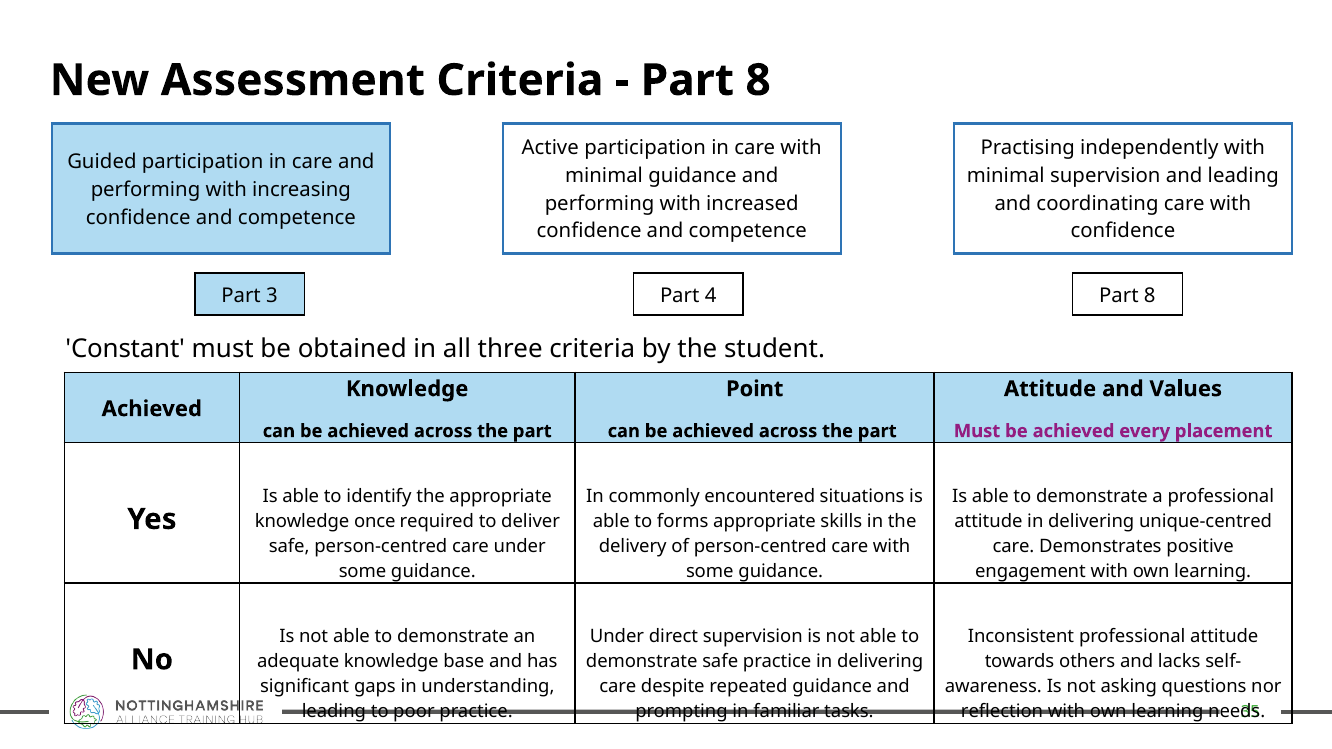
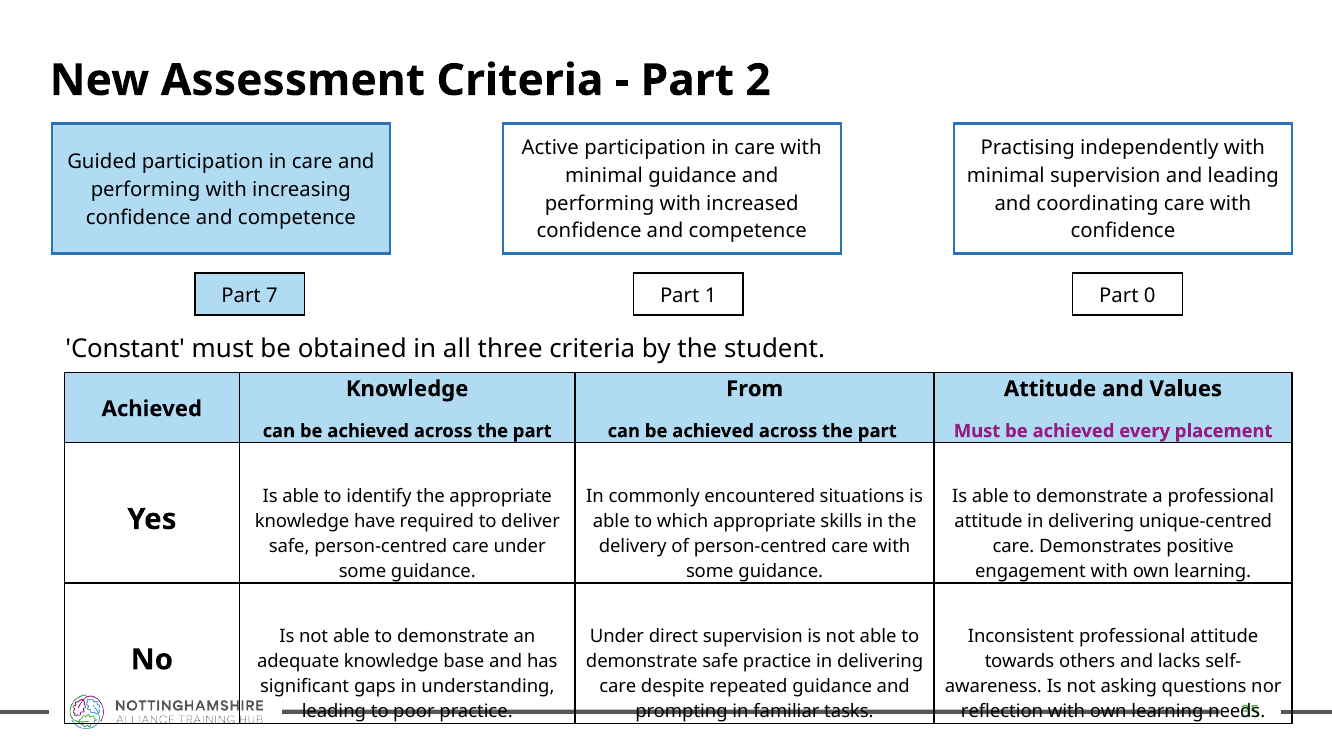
8: 8 -> 2 (758, 80)
3: 3 -> 7 (272, 295)
4: 4 -> 1 (711, 295)
8: 8 -> 0 (1150, 295)
Point: Point -> From (755, 389)
once: once -> have (375, 521)
forms: forms -> which (683, 521)
